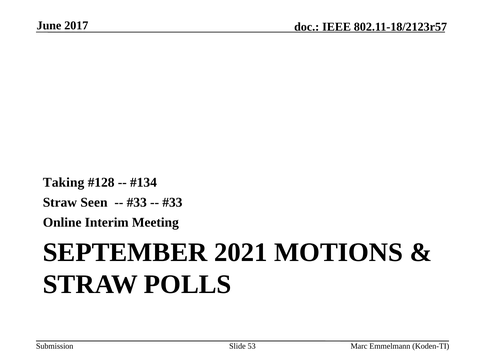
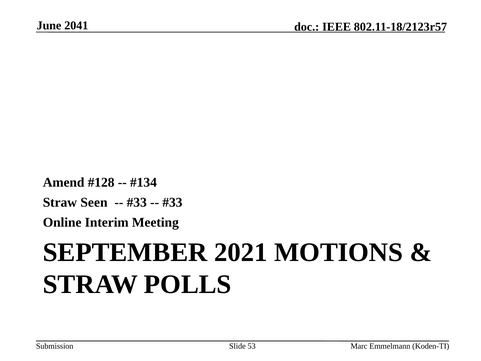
2017: 2017 -> 2041 (76, 25)
Taking: Taking -> Amend (64, 182)
